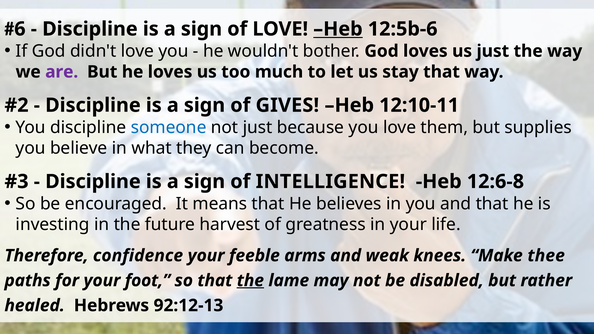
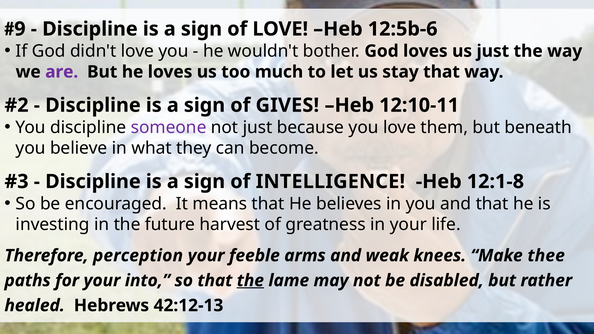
6: 6 -> 9 (20, 29)
Heb underline: present -> none (338, 29)
someone colour: blue -> purple (169, 127)
supplies: supplies -> beneath (538, 127)
12:6-8: 12:6-8 -> 12:1-8 (495, 182)
confidence: confidence -> perception (138, 256)
foot: foot -> into (148, 281)
92:12-13: 92:12-13 -> 42:12-13 (188, 306)
